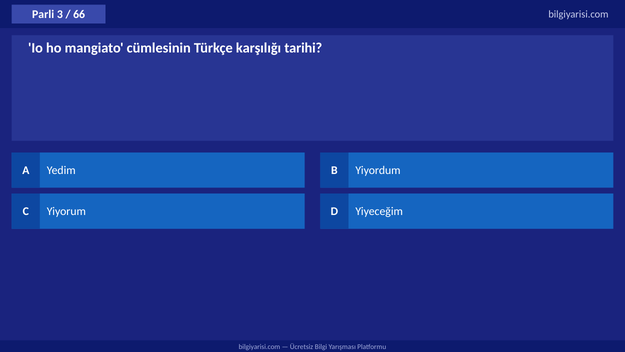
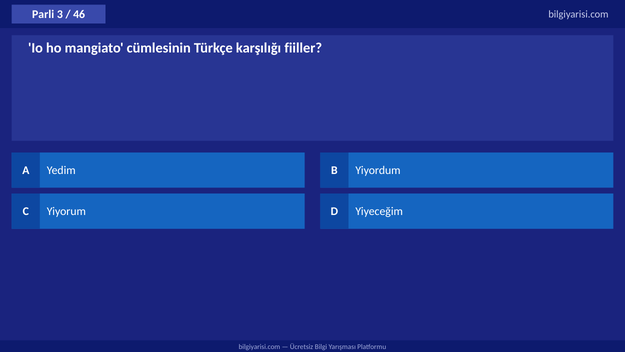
66: 66 -> 46 (79, 14)
tarihi: tarihi -> fiiller (303, 48)
